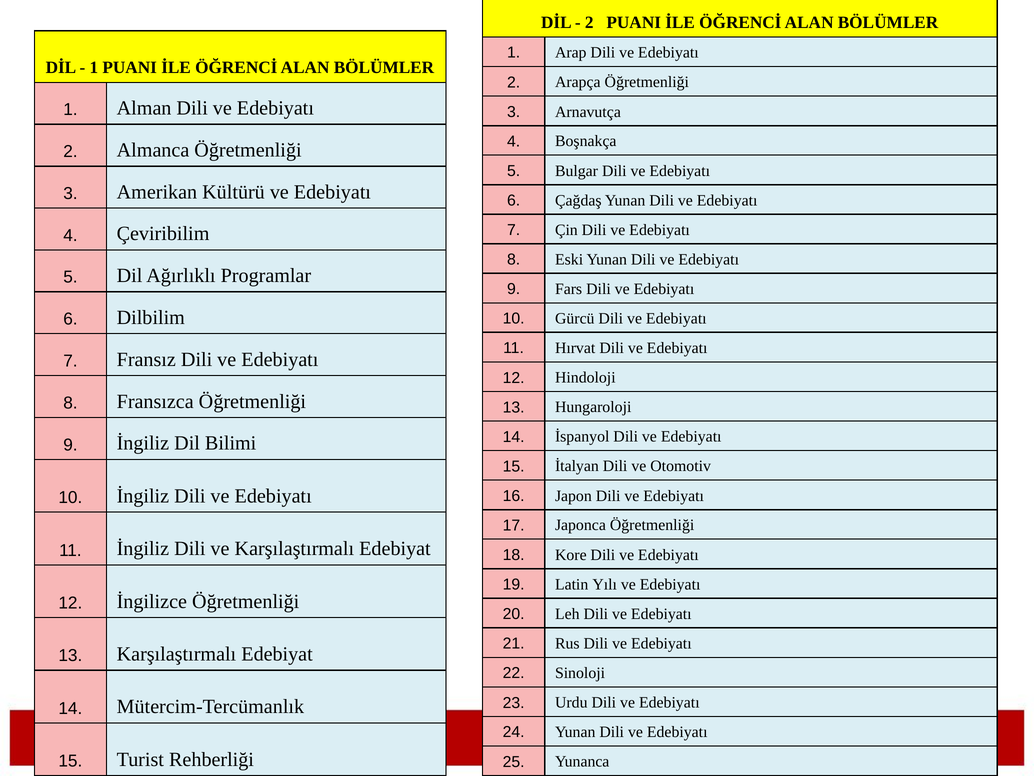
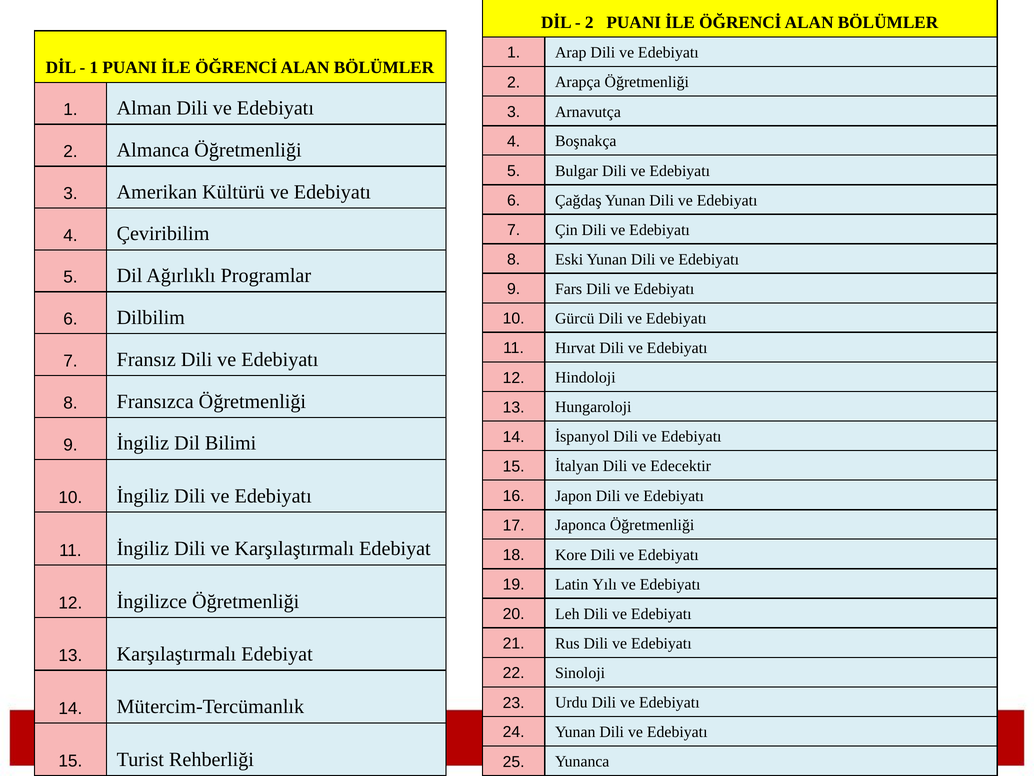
Otomotiv: Otomotiv -> Edecektir (681, 466)
